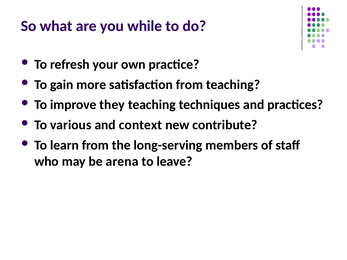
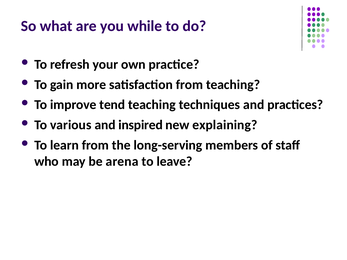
they: they -> tend (112, 105)
context: context -> inspired (141, 125)
contribute: contribute -> explaining (225, 125)
